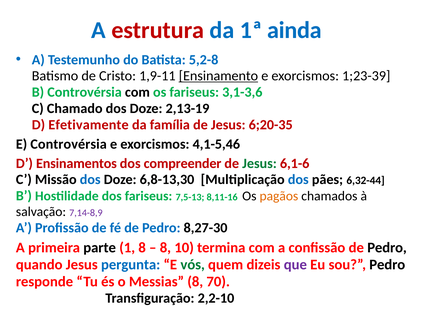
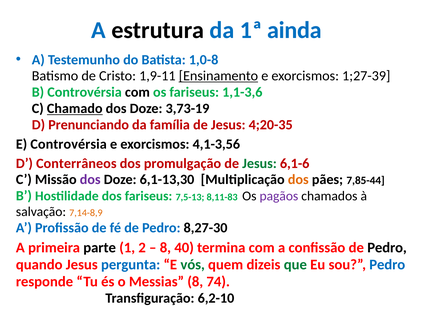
estrutura colour: red -> black (158, 30)
5,2-8: 5,2-8 -> 1,0-8 (204, 60)
1;23-39: 1;23-39 -> 1;27-39 (366, 76)
3,1-3,6: 3,1-3,6 -> 1,1-3,6 (242, 92)
Chamado underline: none -> present (75, 109)
2,13-19: 2,13-19 -> 3,73-19 (188, 109)
Efetivamente: Efetivamente -> Prenunciando (89, 125)
6;20-35: 6;20-35 -> 4;20-35 (271, 125)
4,1-5,46: 4,1-5,46 -> 4,1-3,56 (216, 144)
Ensinamentos: Ensinamentos -> Conterrâneos (76, 163)
compreender: compreender -> promulgação (182, 163)
dos colour: blue -> purple (90, 180)
6,8-13,30: 6,8-13,30 -> 6,1-13,30 (167, 180)
dos colour: blue -> orange (298, 180)
6,32-44: 6,32-44 -> 7,85-44 (366, 181)
8,11-16: 8,11-16 -> 8,11-83 (222, 197)
pagãos colour: orange -> purple (279, 196)
7,14-8,9 colour: purple -> orange (86, 213)
1 8: 8 -> 2 (142, 248)
10: 10 -> 40 (184, 248)
que colour: purple -> green (295, 265)
Pedro colour: black -> blue (387, 265)
70: 70 -> 74 (218, 282)
2,2-10: 2,2-10 -> 6,2-10 (216, 298)
